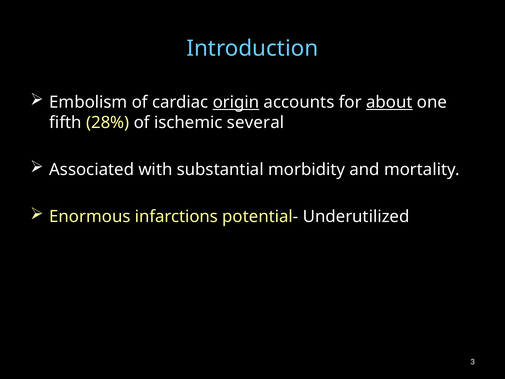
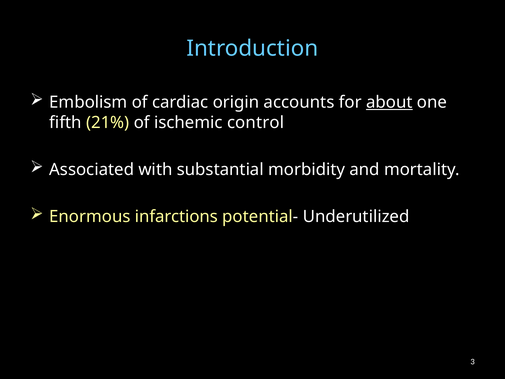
origin underline: present -> none (236, 102)
28%: 28% -> 21% (108, 122)
several: several -> control (256, 122)
